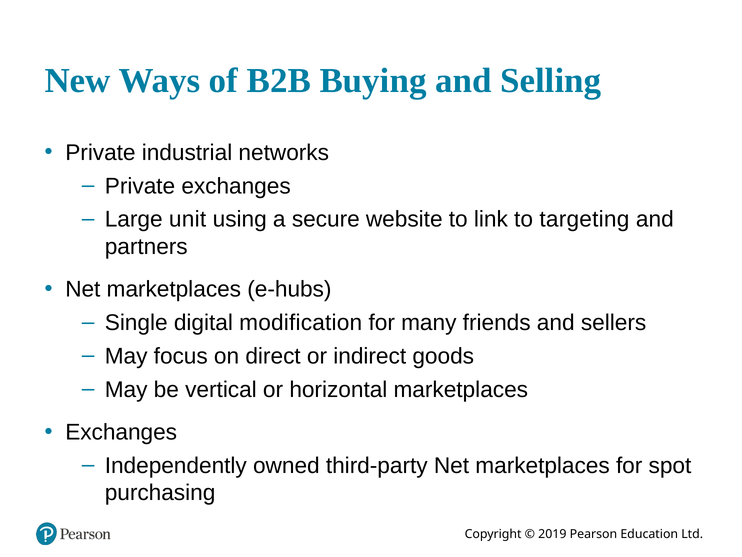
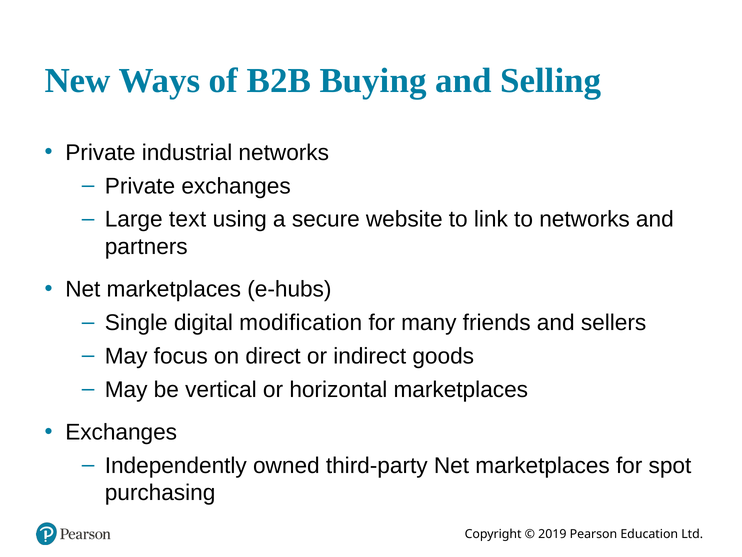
unit: unit -> text (188, 219)
to targeting: targeting -> networks (585, 219)
